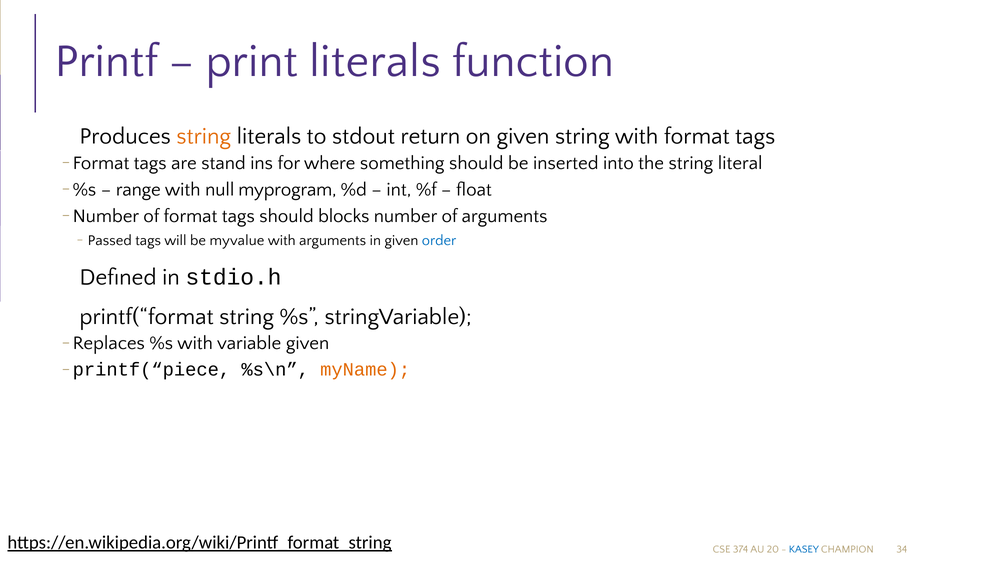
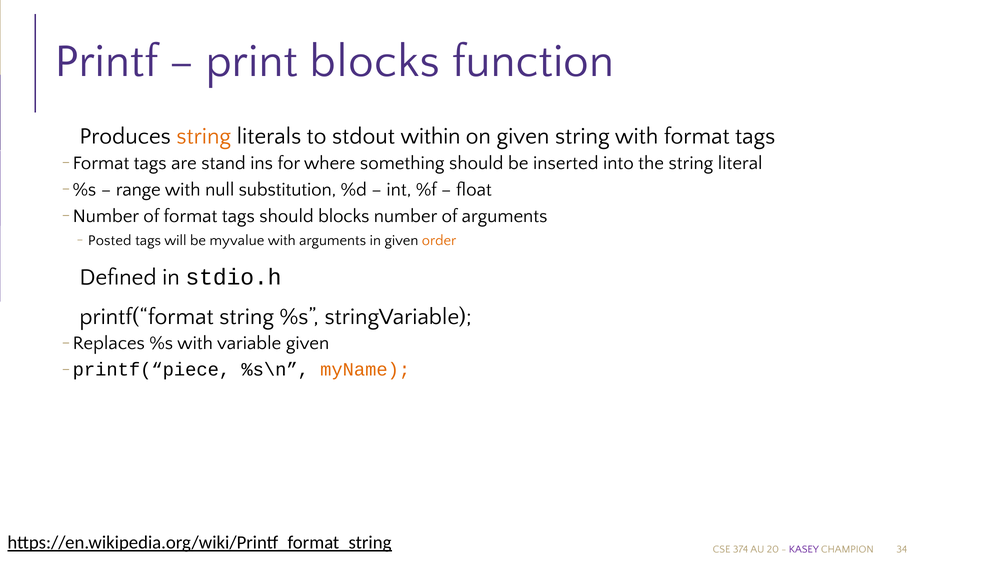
print literals: literals -> blocks (375, 61)
return: return -> within (430, 136)
myprogram: myprogram -> substitution (287, 189)
Passed: Passed -> Posted (110, 240)
order colour: blue -> orange (439, 240)
KASEY colour: blue -> purple (804, 549)
